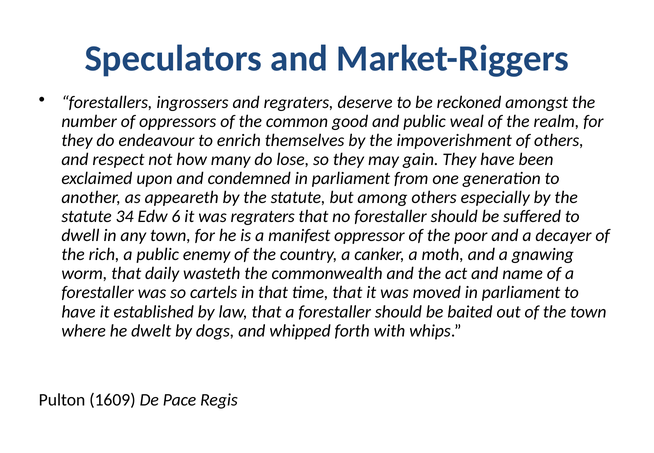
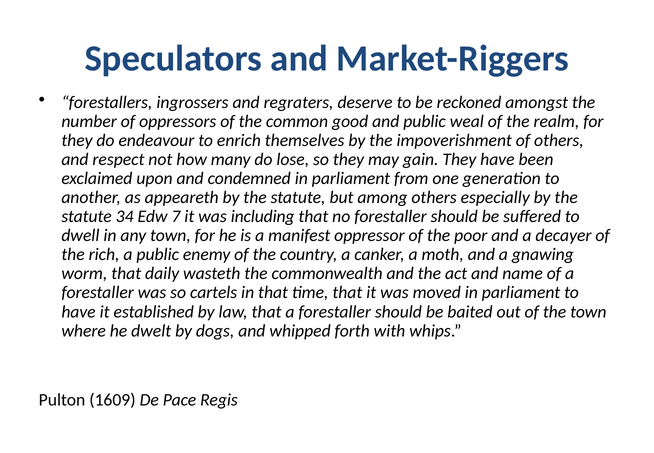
6: 6 -> 7 (176, 216)
was regraters: regraters -> including (263, 216)
